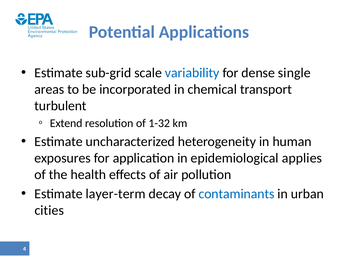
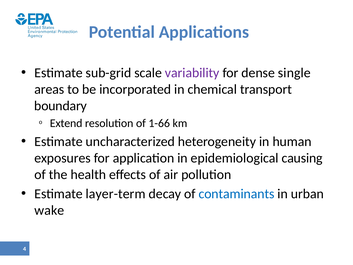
variability colour: blue -> purple (192, 73)
turbulent: turbulent -> boundary (61, 106)
1-32: 1-32 -> 1-66 (159, 123)
applies: applies -> causing (302, 158)
cities: cities -> wake (49, 210)
